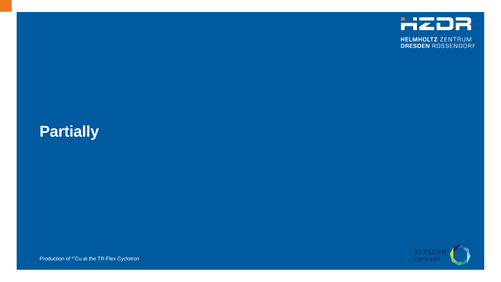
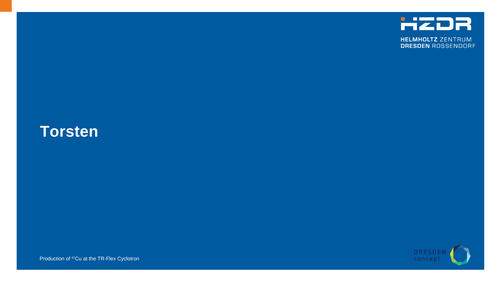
Partially: Partially -> Torsten (69, 132)
